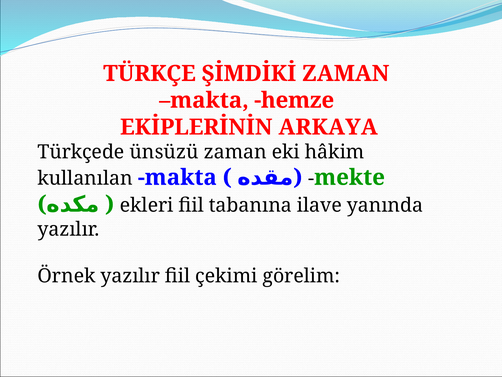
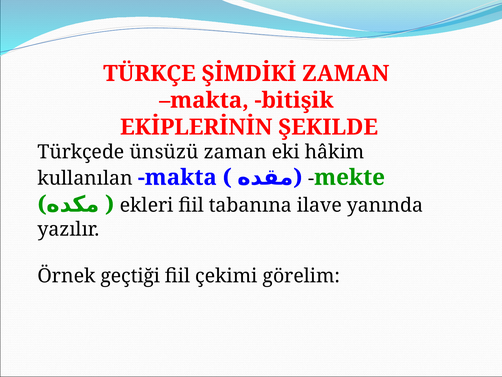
hemze: hemze -> bitişik (294, 100)
ARKAYA: ARKAYA -> ŞEKILDE (328, 127)
Örnek yazılır: yazılır -> geçtiği (130, 276)
